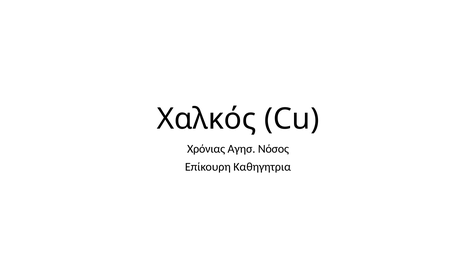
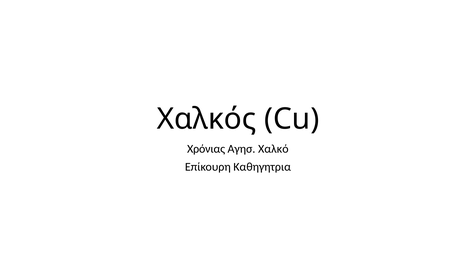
Νόσος: Νόσος -> Χαλκό (273, 149)
